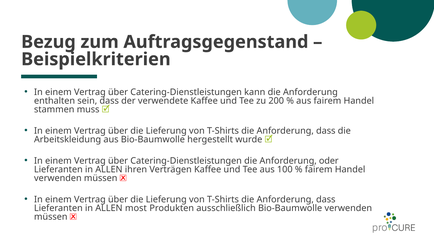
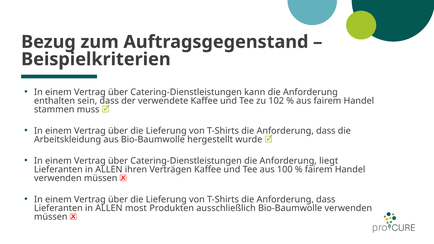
200: 200 -> 102 (276, 101)
oder: oder -> liegt (329, 161)
